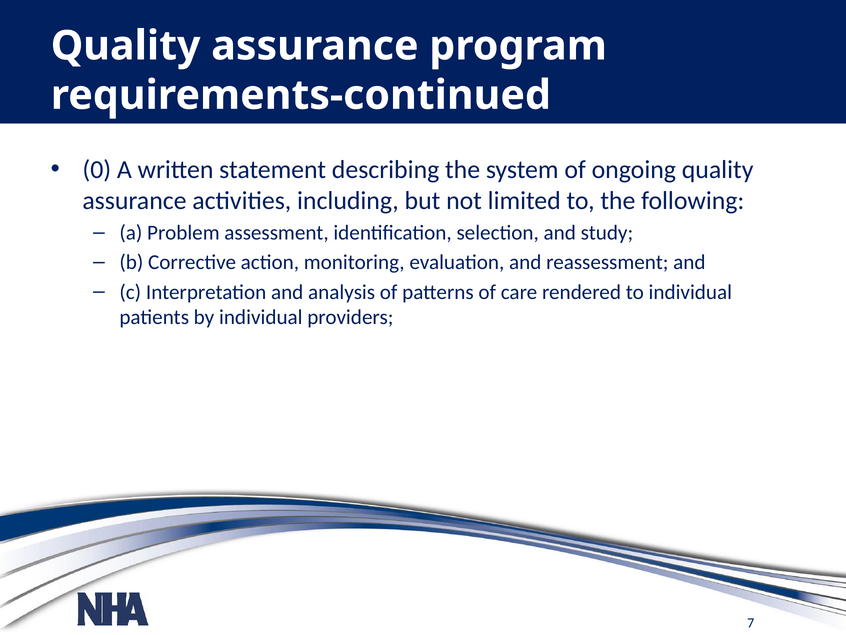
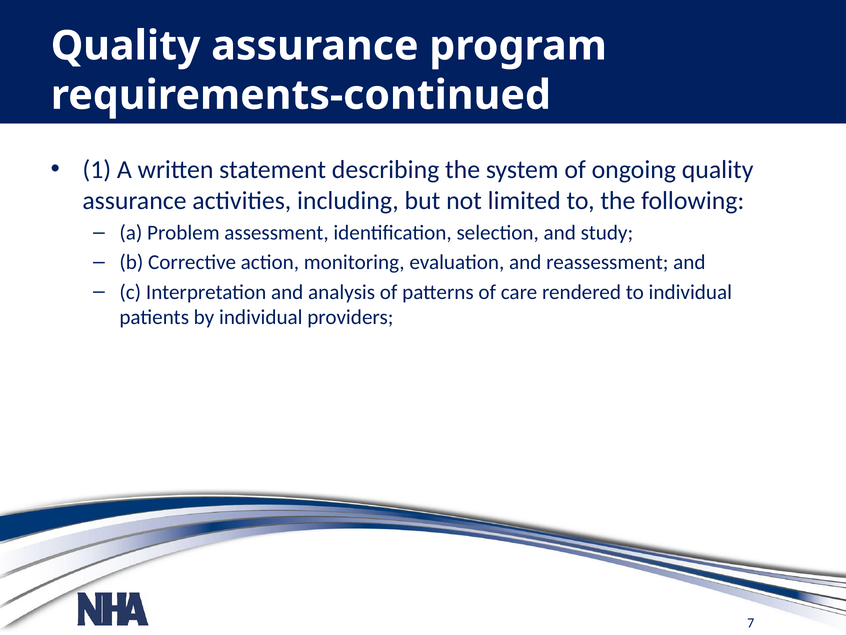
0: 0 -> 1 (97, 170)
